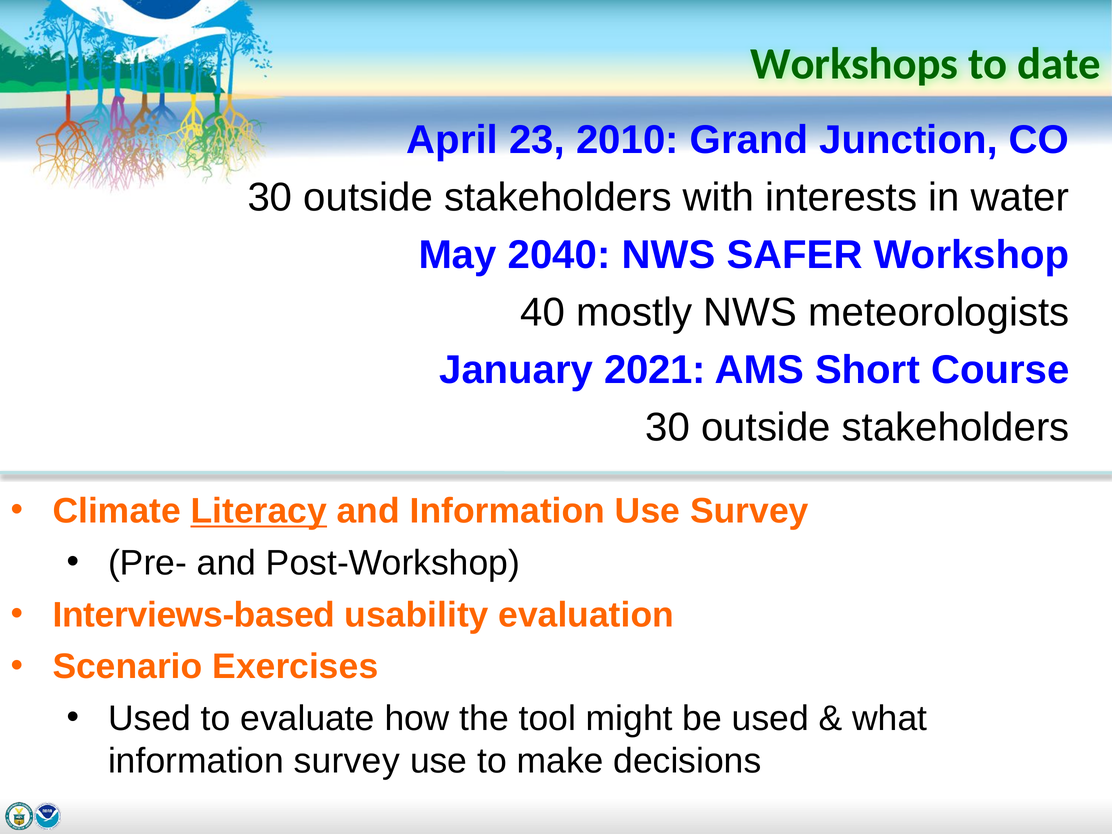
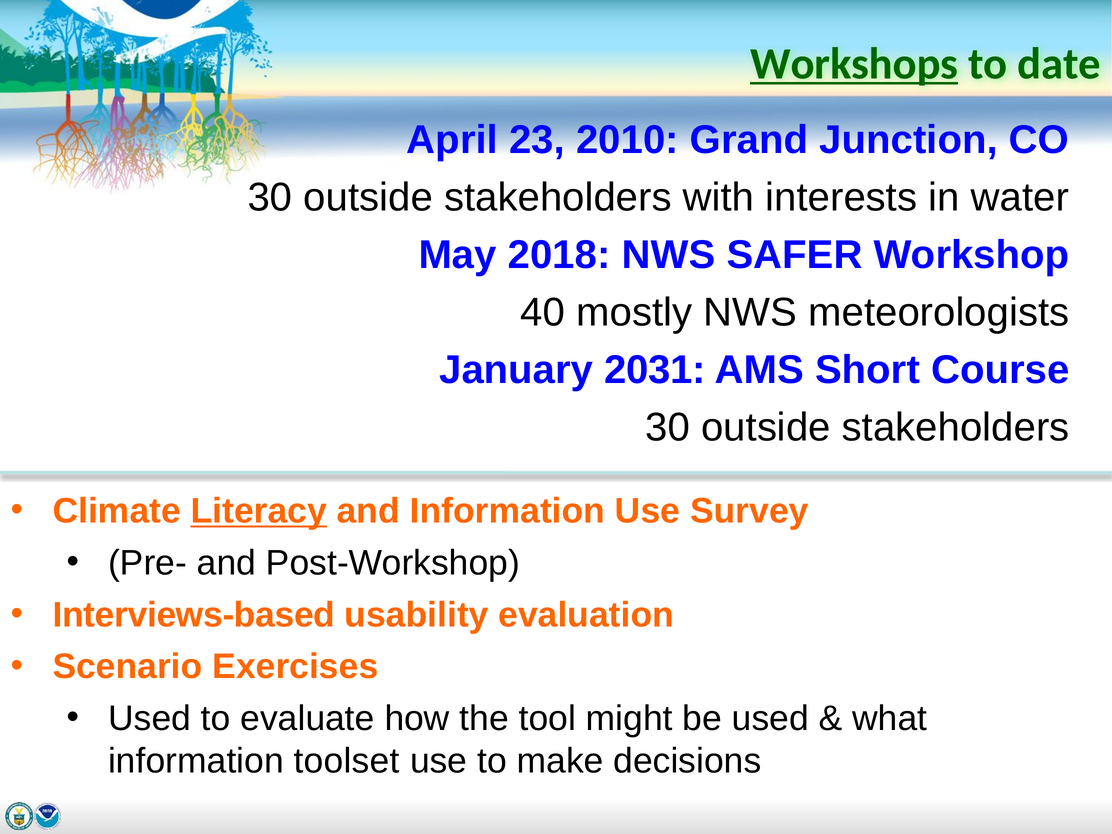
Workshops underline: none -> present (854, 64)
2040: 2040 -> 2018 (559, 255)
2021: 2021 -> 2031 (655, 370)
information survey: survey -> toolset (347, 761)
